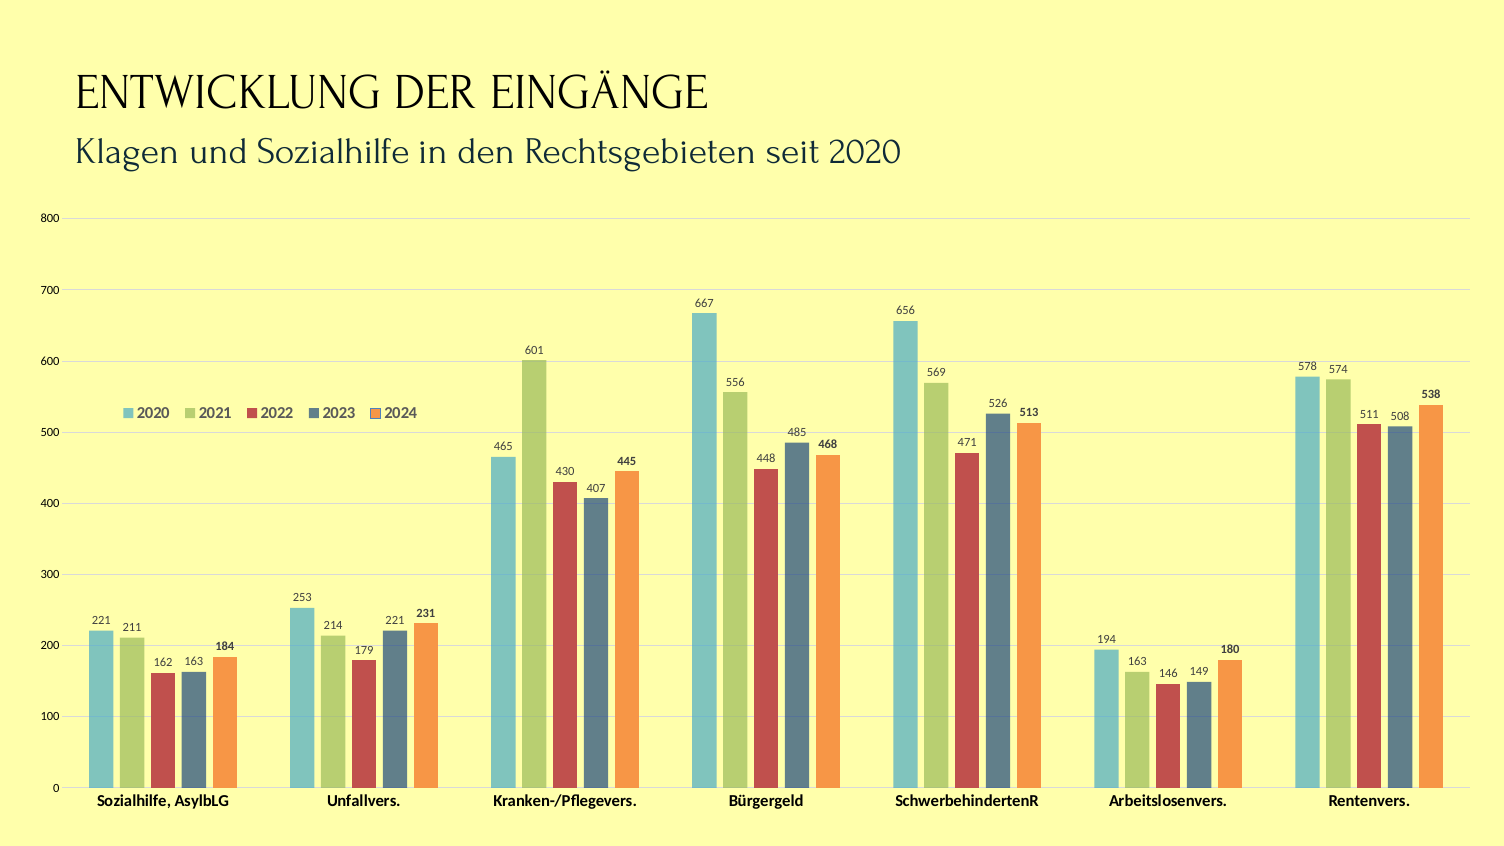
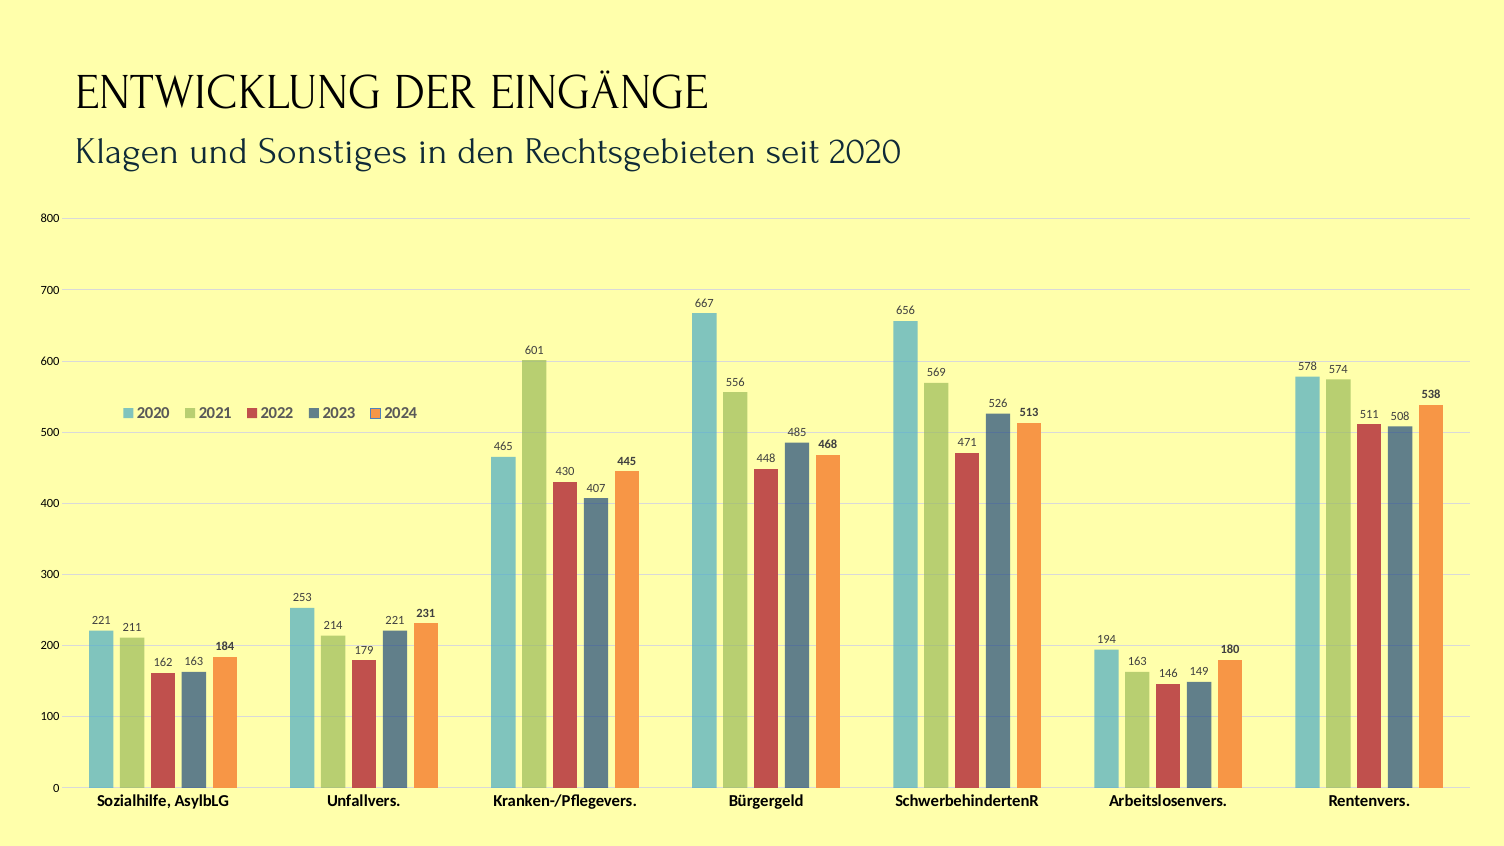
und Sozialhilfe: Sozialhilfe -> Sonstiges (333, 151)
